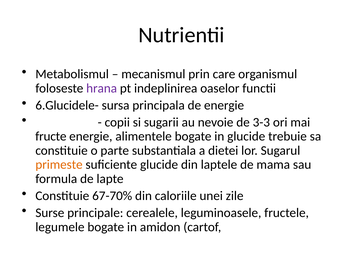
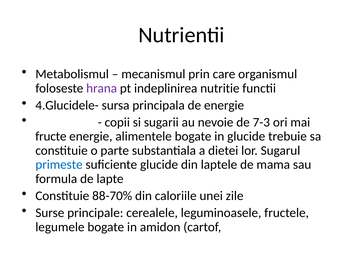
oaselor: oaselor -> nutritie (220, 88)
6.Glucidele-: 6.Glucidele- -> 4.Glucidele- (67, 105)
3-3: 3-3 -> 7-3 (261, 122)
primeste colour: orange -> blue (59, 165)
67-70%: 67-70% -> 88-70% (112, 196)
